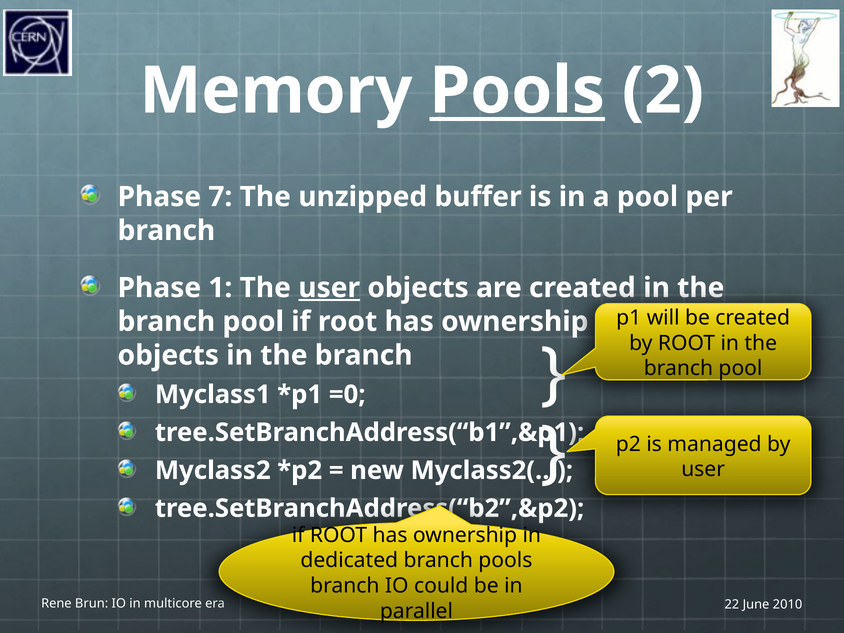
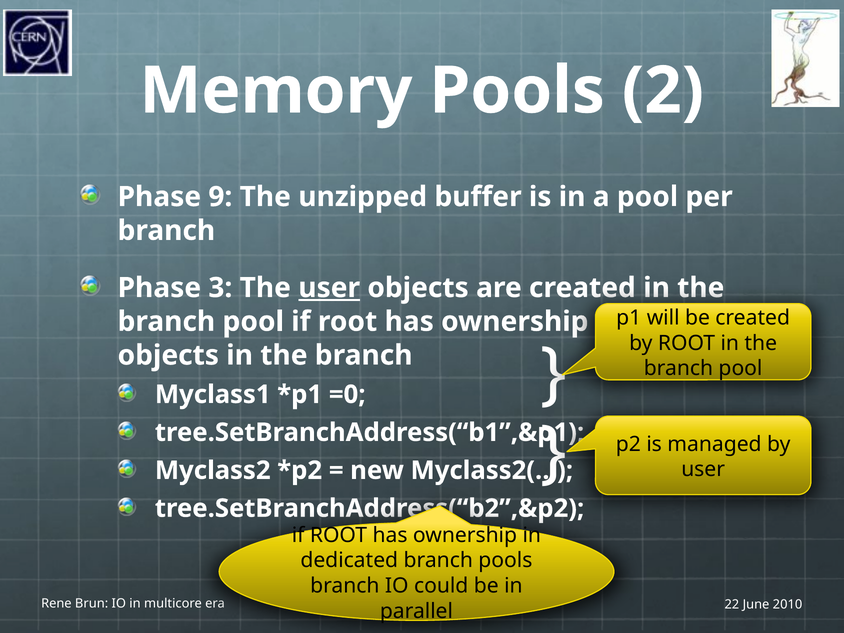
Pools underline: present -> none (517, 91)
7: 7 -> 9 (220, 197)
1: 1 -> 3 (220, 288)
